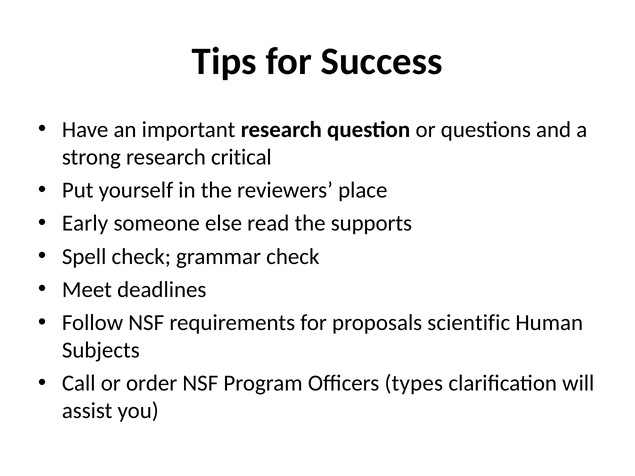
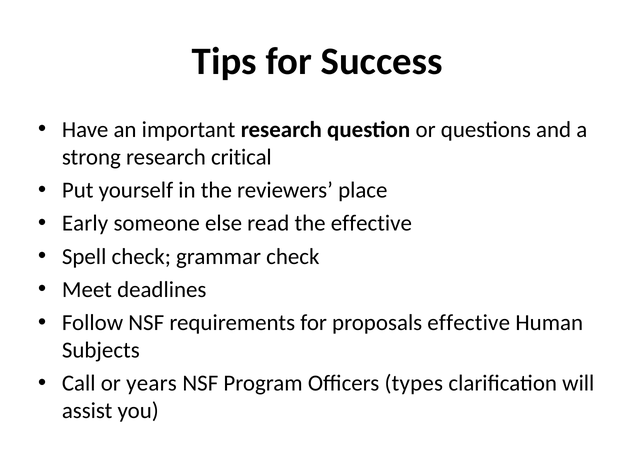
the supports: supports -> effective (371, 223)
proposals scientific: scientific -> effective (469, 323)
order: order -> years (152, 384)
